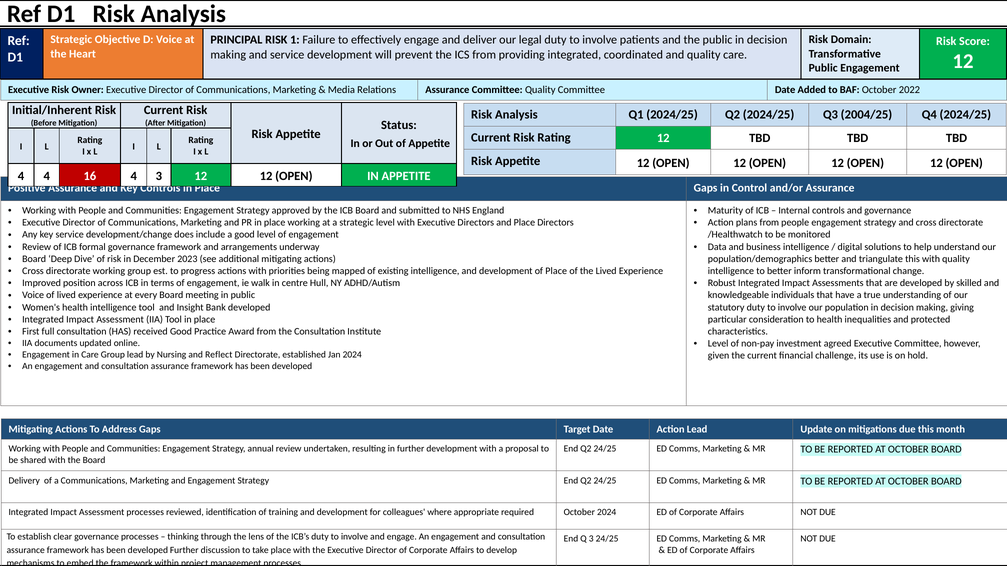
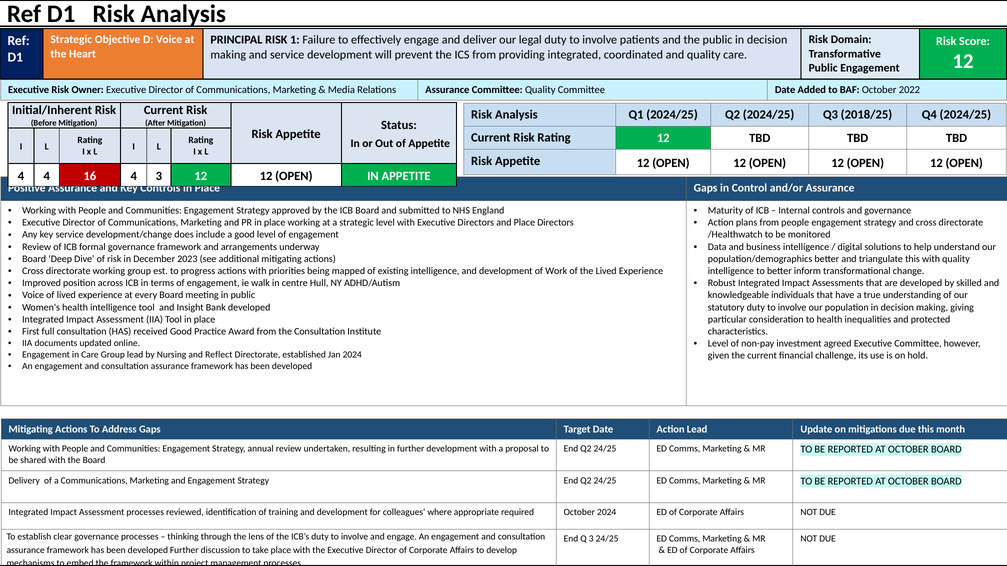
2004/25: 2004/25 -> 2018/25 (866, 115)
of Place: Place -> Work (556, 271)
